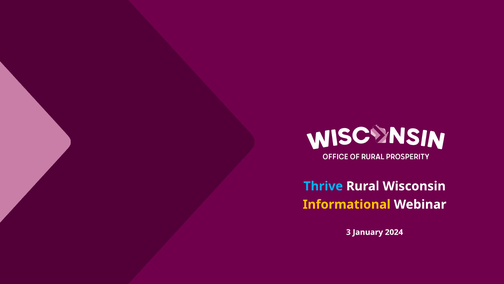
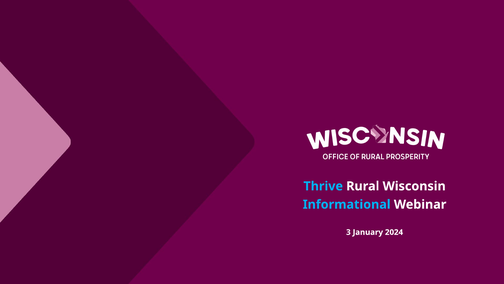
Informational colour: yellow -> light blue (347, 204)
